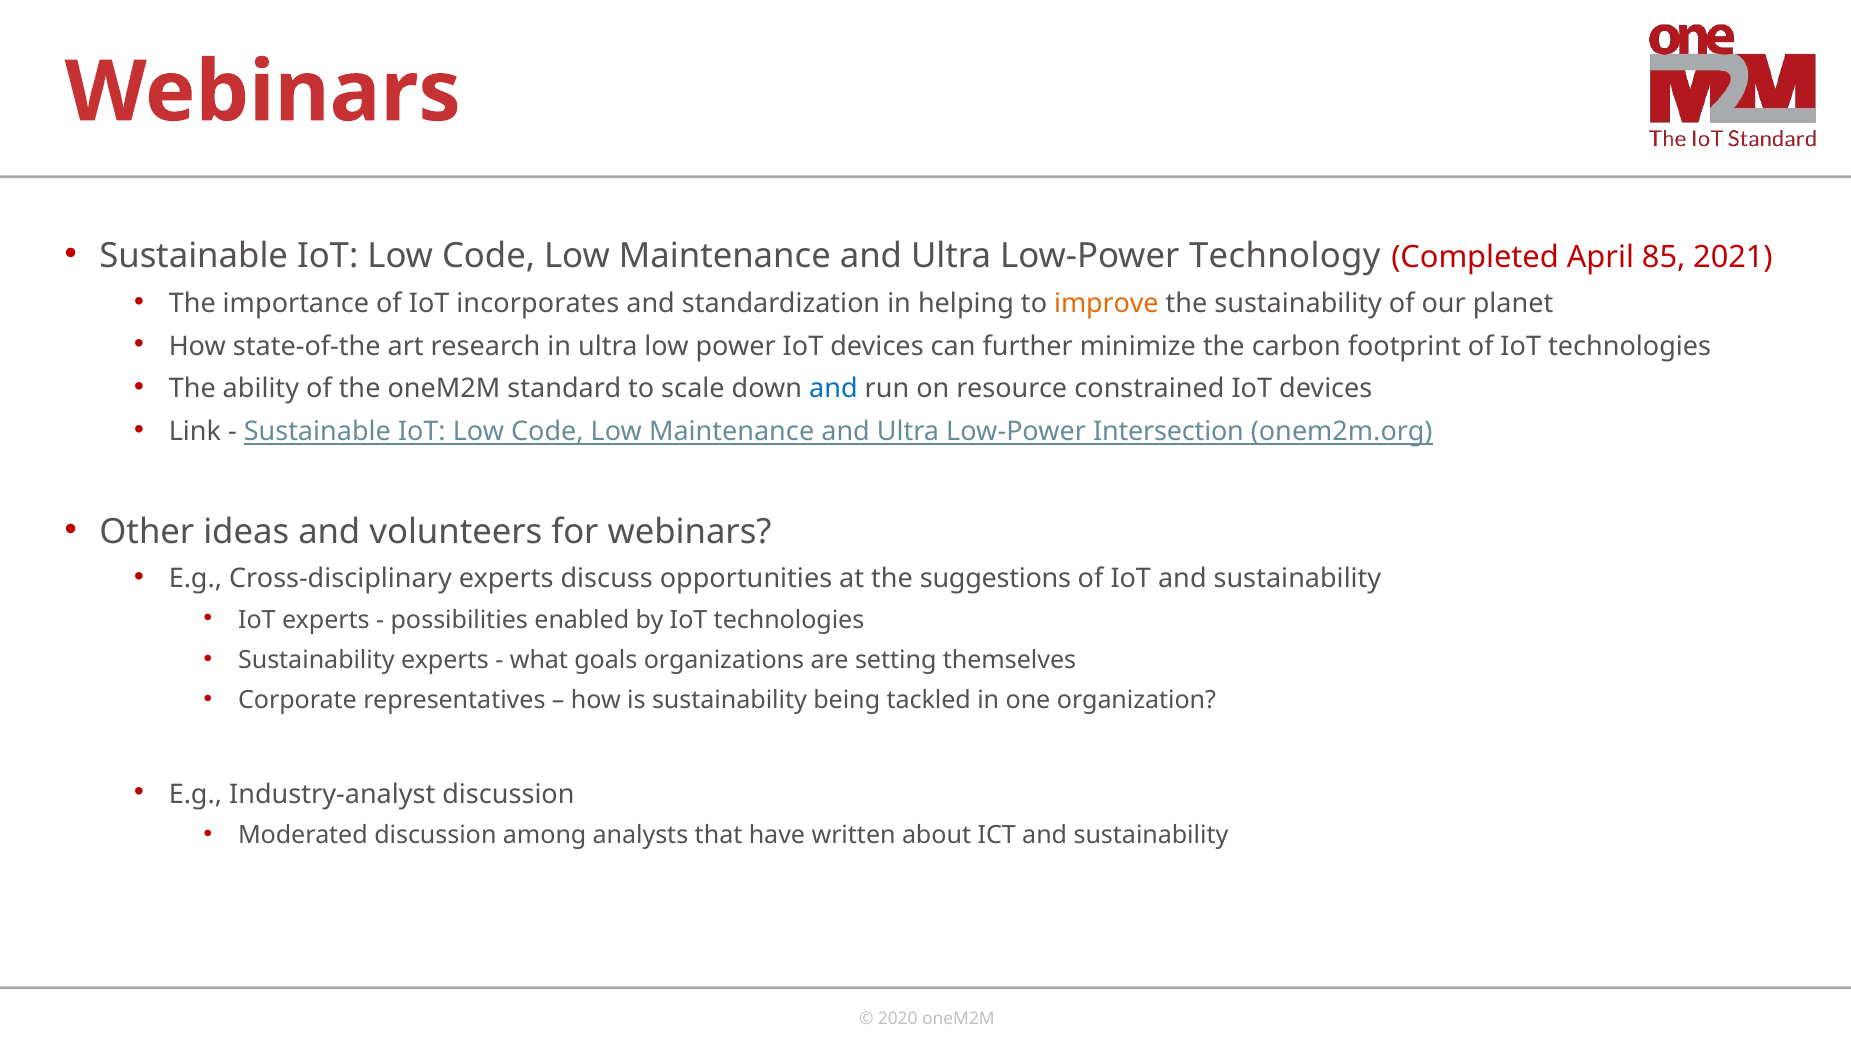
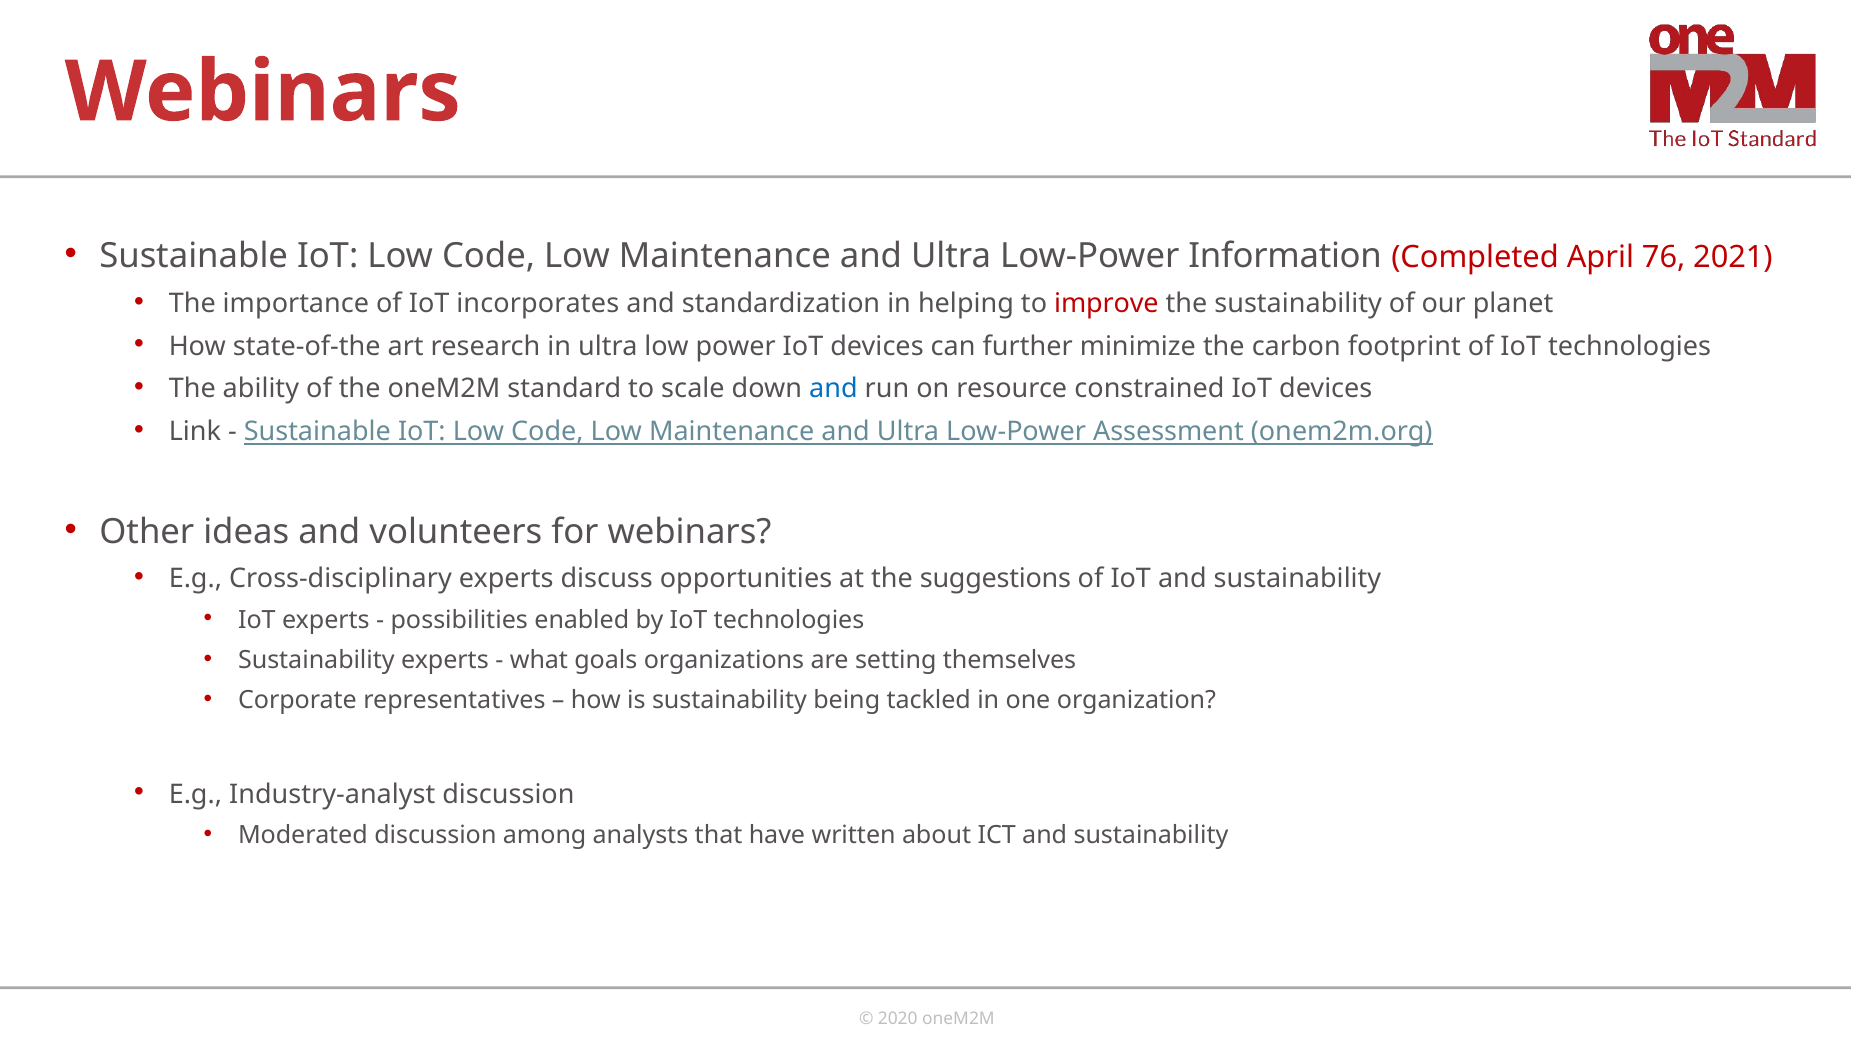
Technology: Technology -> Information (1285, 256)
85: 85 -> 76 (1664, 258)
improve colour: orange -> red (1106, 303)
Intersection: Intersection -> Assessment (1168, 432)
